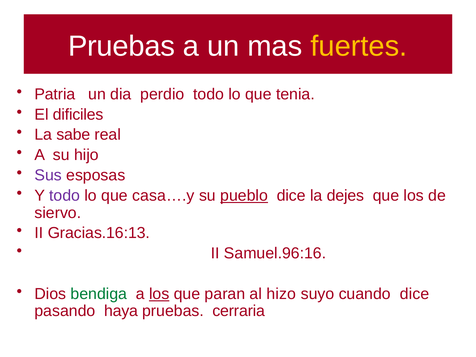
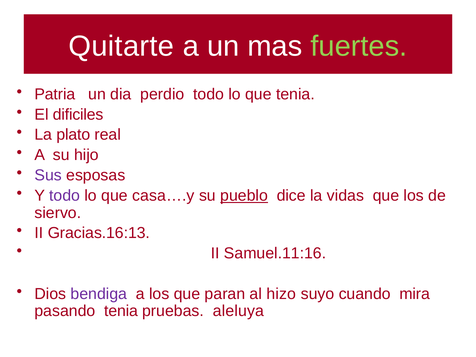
Pruebas: Pruebas -> Quitarte (121, 46)
fuertes colour: yellow -> light green (359, 46)
sabe: sabe -> plato (73, 135)
dejes: dejes -> vidas (345, 196)
Samuel.96:16: Samuel.96:16 -> Samuel.11:16 (275, 253)
bendiga colour: green -> purple (99, 294)
los underline: present -> none (159, 294)
cuando dice: dice -> mira (415, 294)
pasando haya: haya -> tenia (121, 311)
cerraria: cerraria -> aleluya (239, 311)
